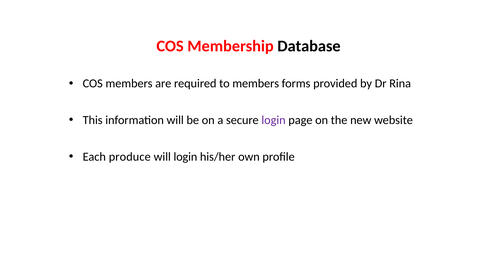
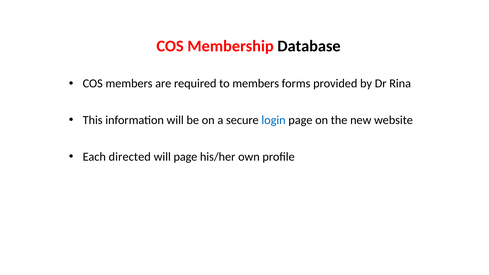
login colour: purple -> blue (274, 120)
produce: produce -> directed (130, 157)
will login: login -> page (185, 157)
